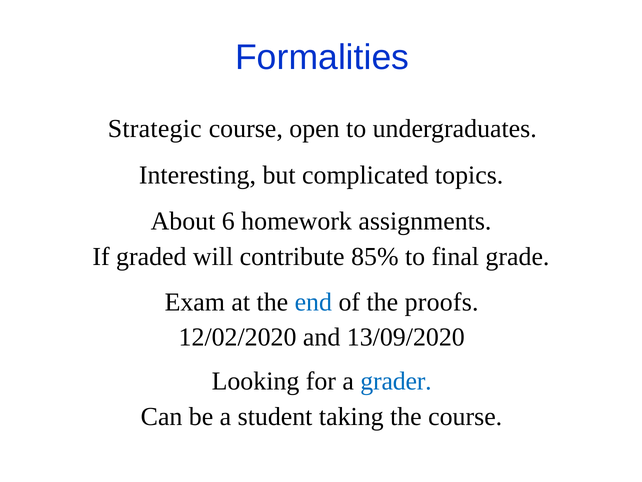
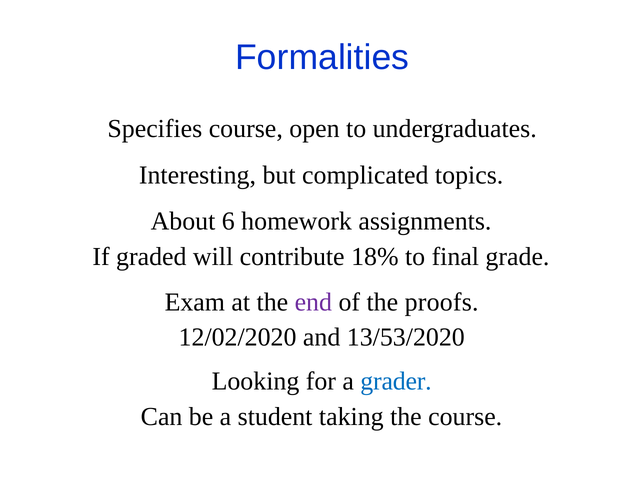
Strategic: Strategic -> Specifies (155, 129)
85%: 85% -> 18% (375, 257)
end colour: blue -> purple (313, 302)
13/09/2020: 13/09/2020 -> 13/53/2020 (406, 337)
